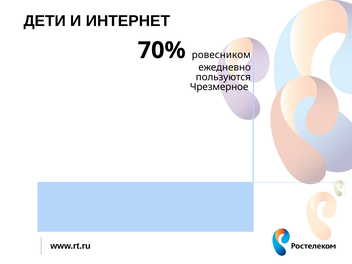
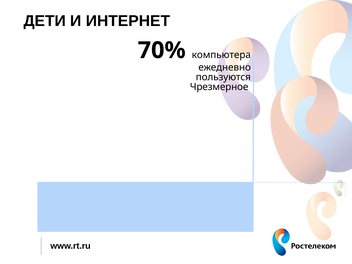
ровесником: ровесником -> компьютера (221, 55)
